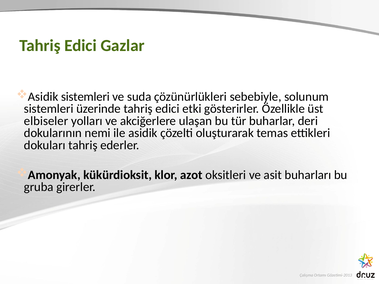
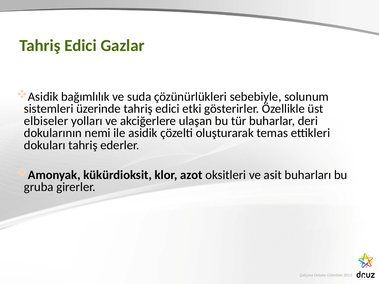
Asidik sistemleri: sistemleri -> bağımlılık (85, 97)
